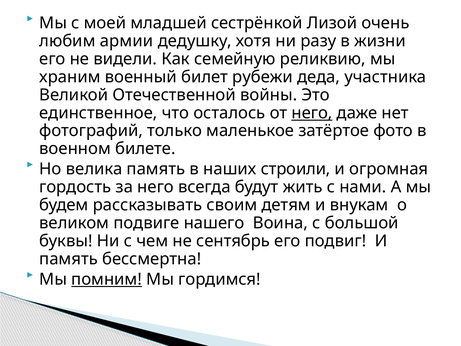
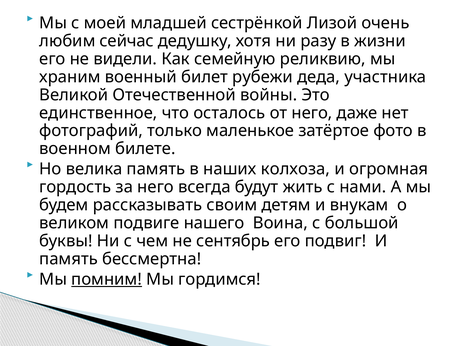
армии: армии -> сейчас (127, 41)
него underline: present -> none (312, 113)
строили: строили -> колхоза (295, 169)
